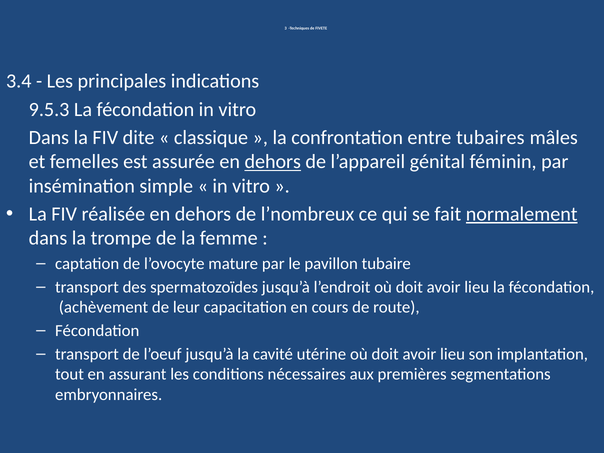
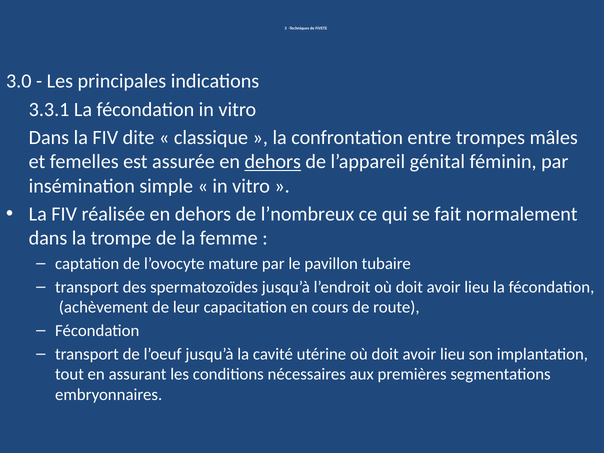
3.4: 3.4 -> 3.0 (19, 81)
9.5.3: 9.5.3 -> 3.3.1 (49, 109)
tubaires: tubaires -> trompes (490, 138)
normalement underline: present -> none (522, 214)
